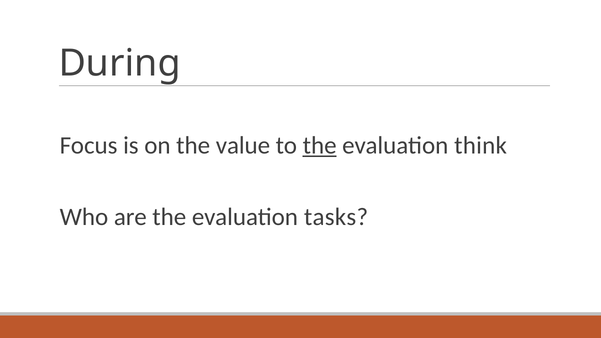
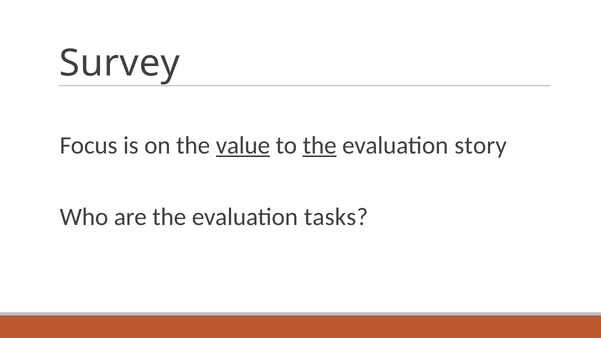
During: During -> Survey (119, 63)
value underline: none -> present (243, 145)
think: think -> story (481, 145)
